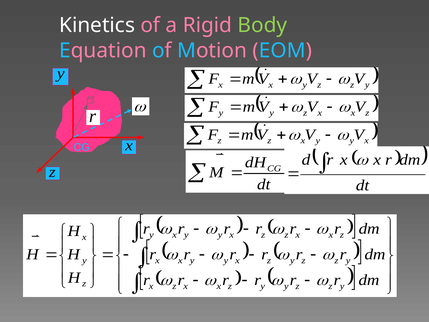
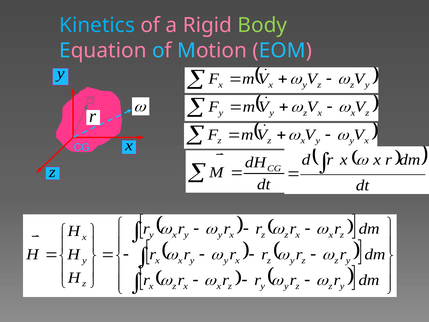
Kinetics colour: white -> light blue (97, 25)
